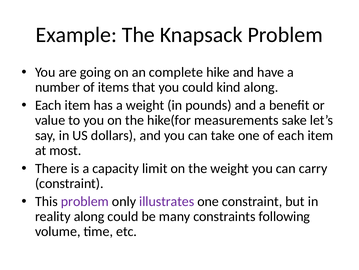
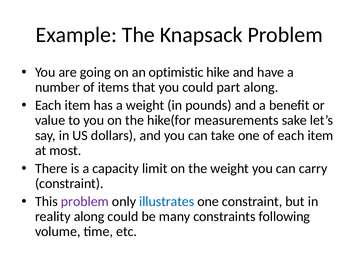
complete: complete -> optimistic (176, 72)
kind: kind -> part (228, 87)
illustrates colour: purple -> blue (167, 201)
